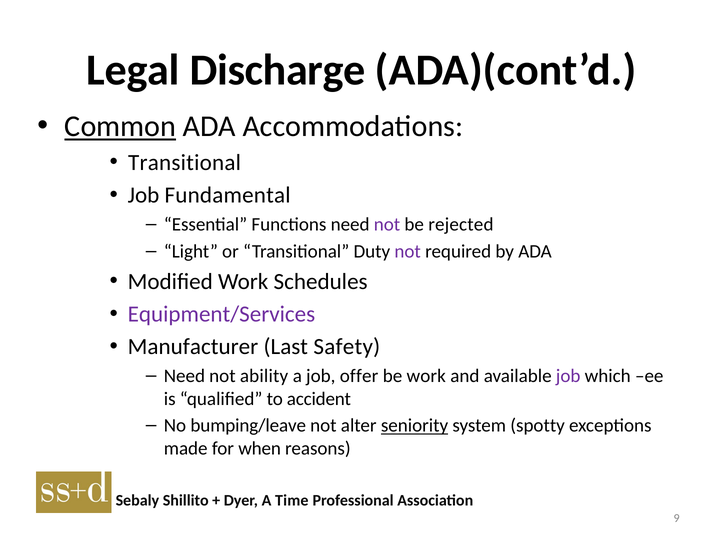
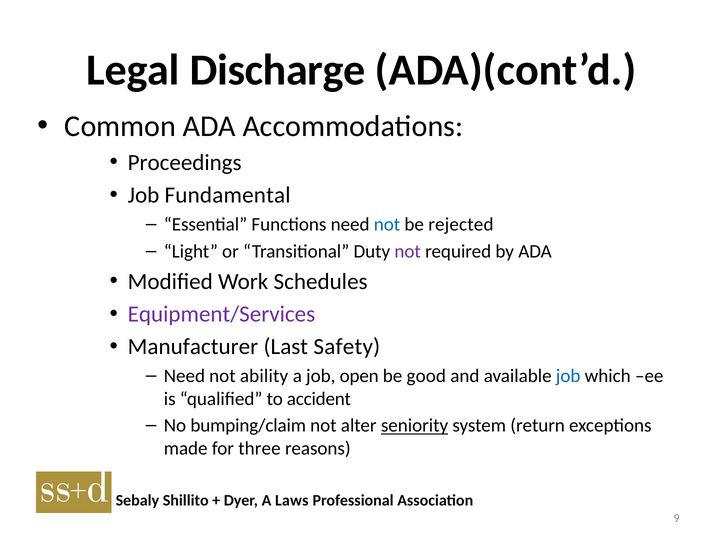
Common underline: present -> none (120, 126)
Transitional: Transitional -> Proceedings (185, 162)
not colour: purple -> blue (387, 224)
offer: offer -> open (359, 375)
be work: work -> good (426, 375)
job colour: purple -> blue (568, 375)
bumping/leave: bumping/leave -> bumping/claim (248, 425)
spotty: spotty -> return (538, 425)
when: when -> three (259, 448)
Time: Time -> Laws (292, 500)
